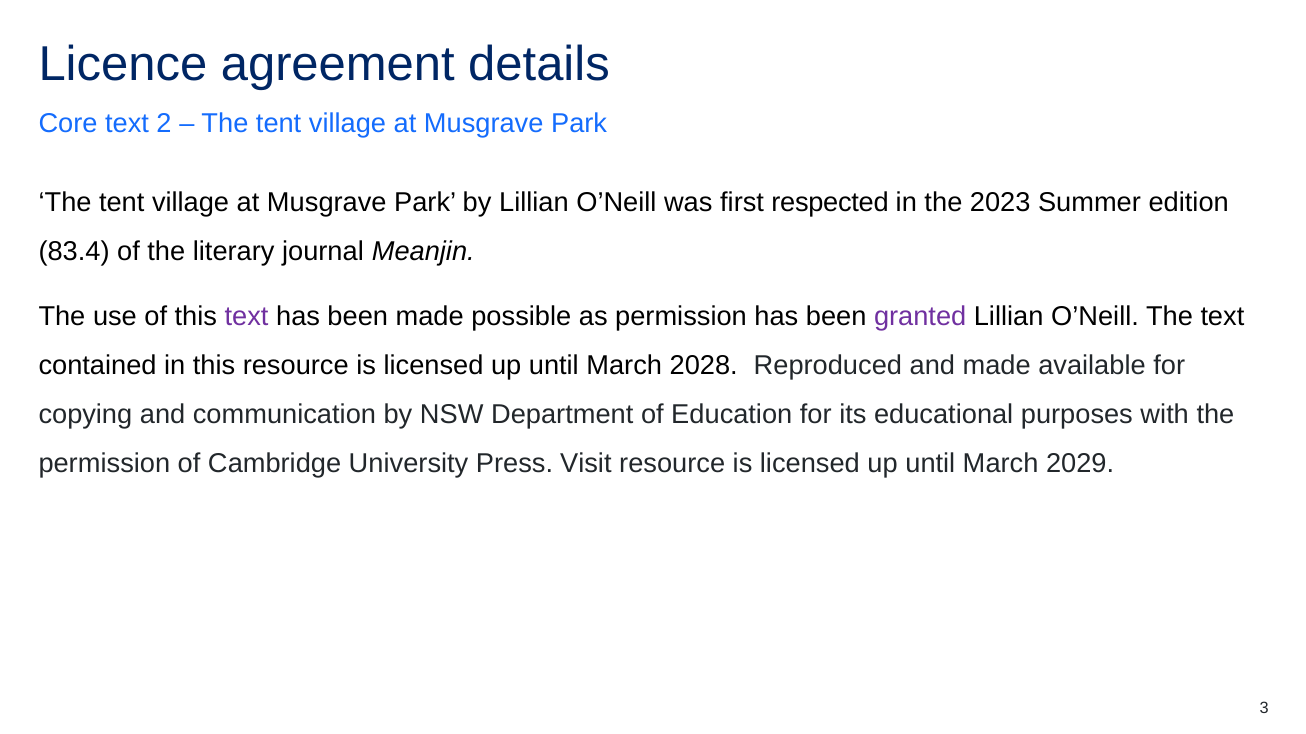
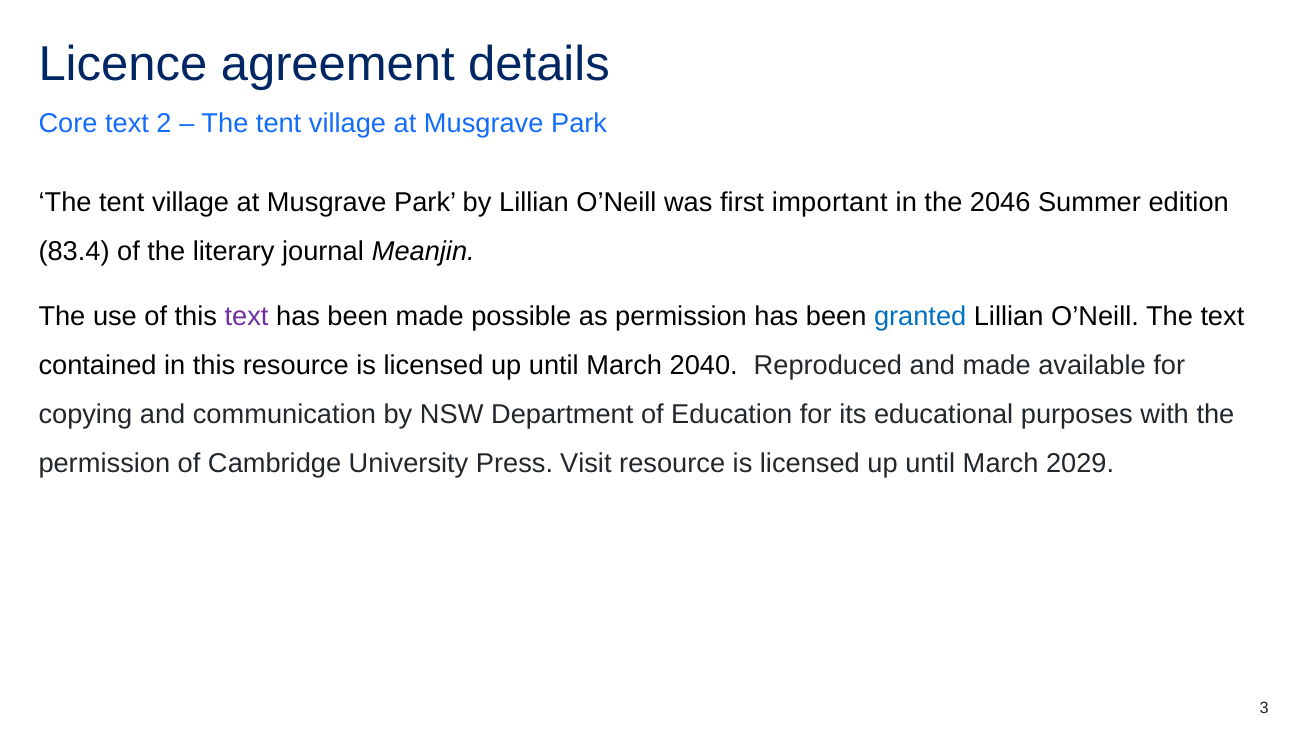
respected: respected -> important (830, 202)
2023: 2023 -> 2046 (1000, 202)
granted colour: purple -> blue (920, 317)
2028: 2028 -> 2040 (704, 366)
